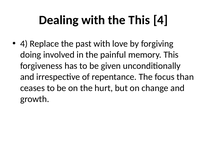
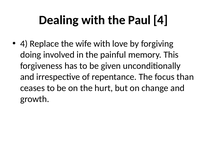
the This: This -> Paul (139, 20)
past: past -> wife (84, 43)
